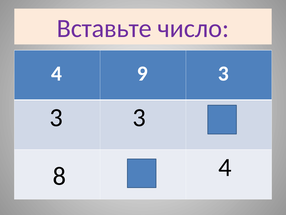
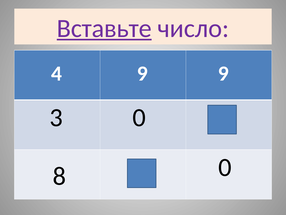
Вставьте underline: none -> present (104, 28)
9 3: 3 -> 9 (223, 74)
3: 3 -> 0 (139, 117)
4: 4 -> 0 (225, 167)
